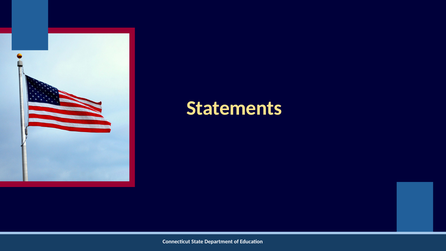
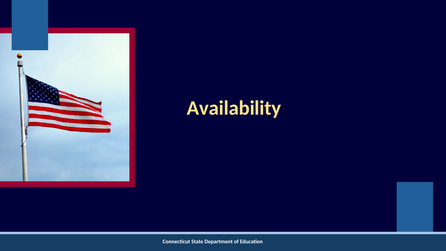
Statements: Statements -> Availability (234, 108)
